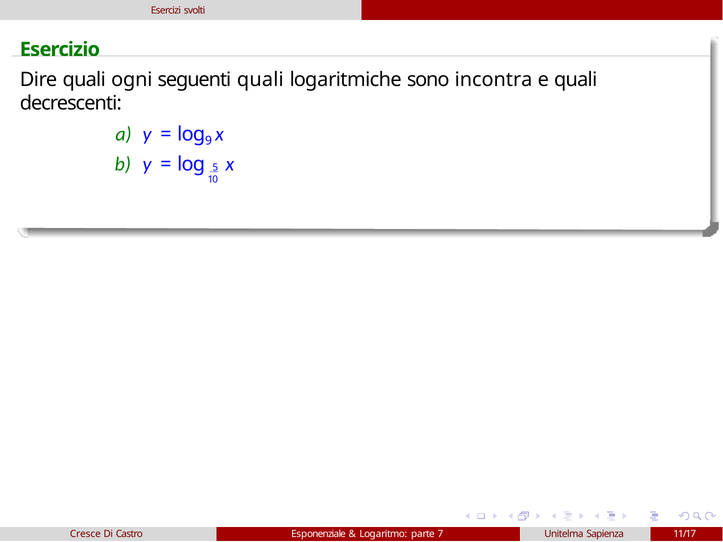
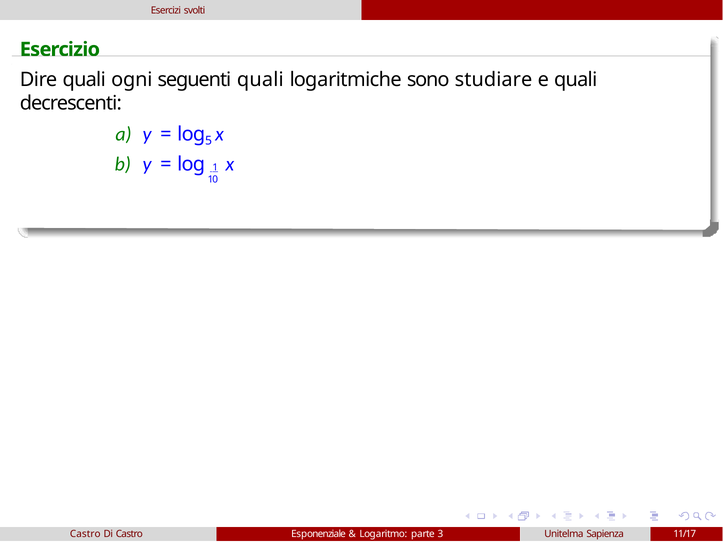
incontra: incontra -> studiare (493, 80)
9: 9 -> 5 (209, 141)
5: 5 -> 1 (215, 168)
Cresce: Cresce -> Castro (85, 535)
7: 7 -> 3 (440, 535)
